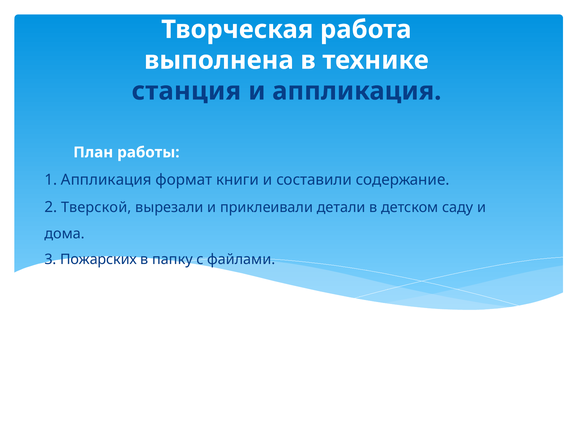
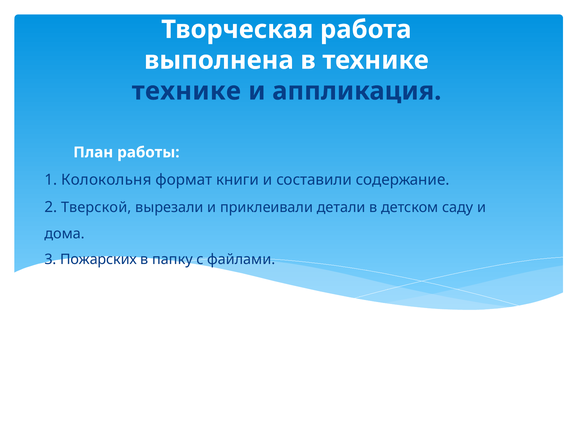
станция: станция -> технике (186, 91)
1 Аппликация: Аппликация -> Колокольня (106, 180)
